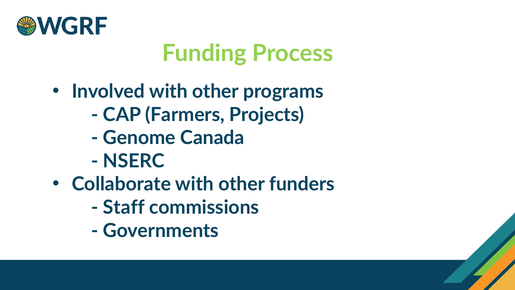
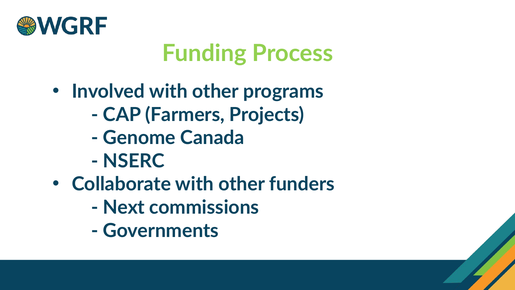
Staff: Staff -> Next (124, 207)
